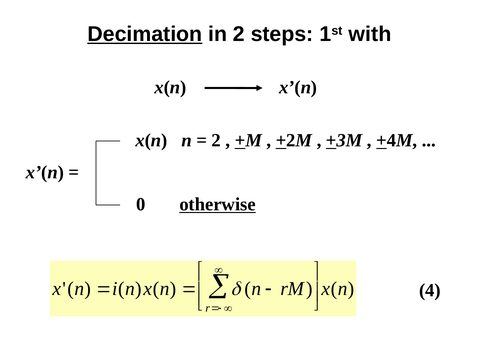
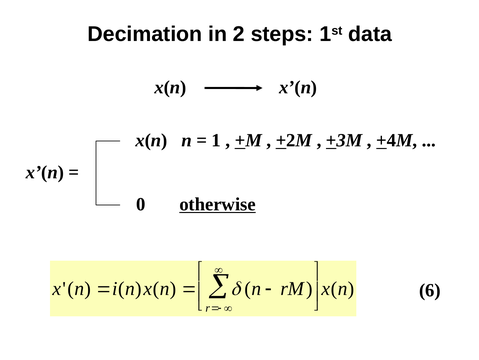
Decimation underline: present -> none (145, 34)
with: with -> data (370, 34)
2: 2 -> 1 (216, 140)
4: 4 -> 6 (430, 290)
